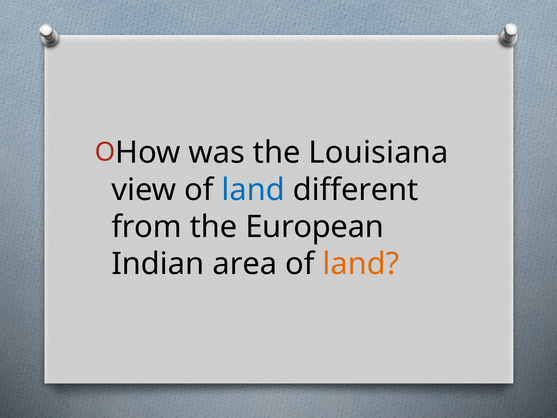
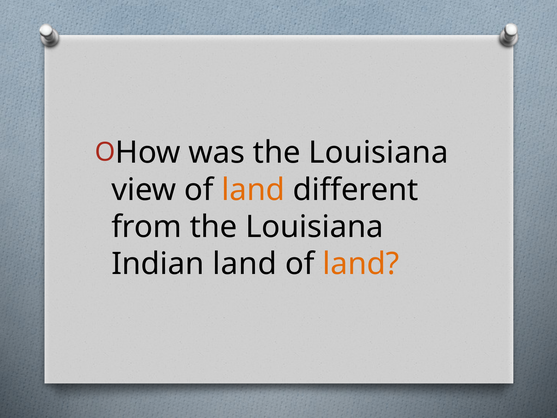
land colour: blue -> orange (253, 190)
from the European: European -> Louisiana (315, 227)
Indian area: area -> land (245, 264)
